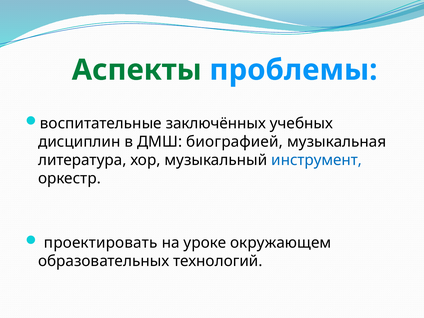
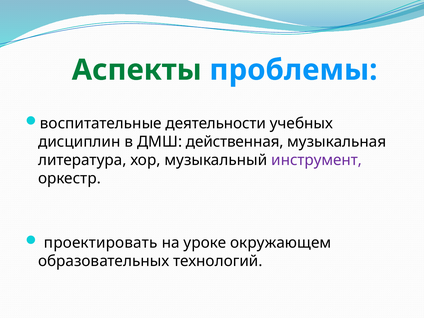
заключённых: заключённых -> деятельности (216, 124)
биографией: биографией -> действенная (235, 142)
инструмент colour: blue -> purple (317, 160)
